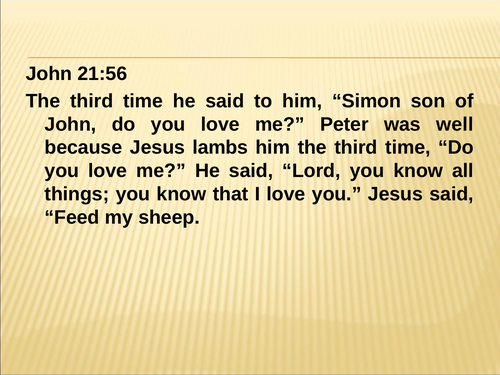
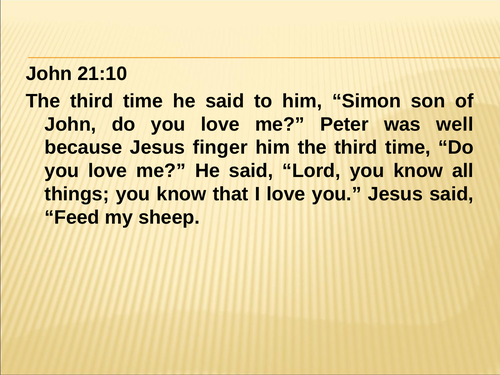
21:56: 21:56 -> 21:10 (102, 74)
lambs: lambs -> finger (220, 148)
